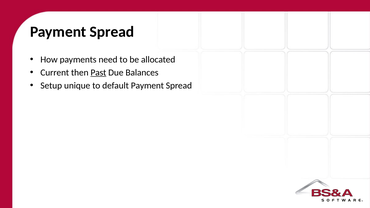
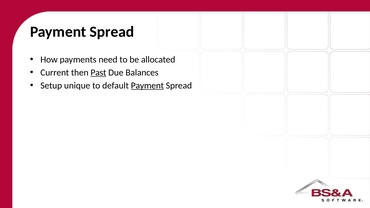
Payment underline: none -> present (147, 86)
